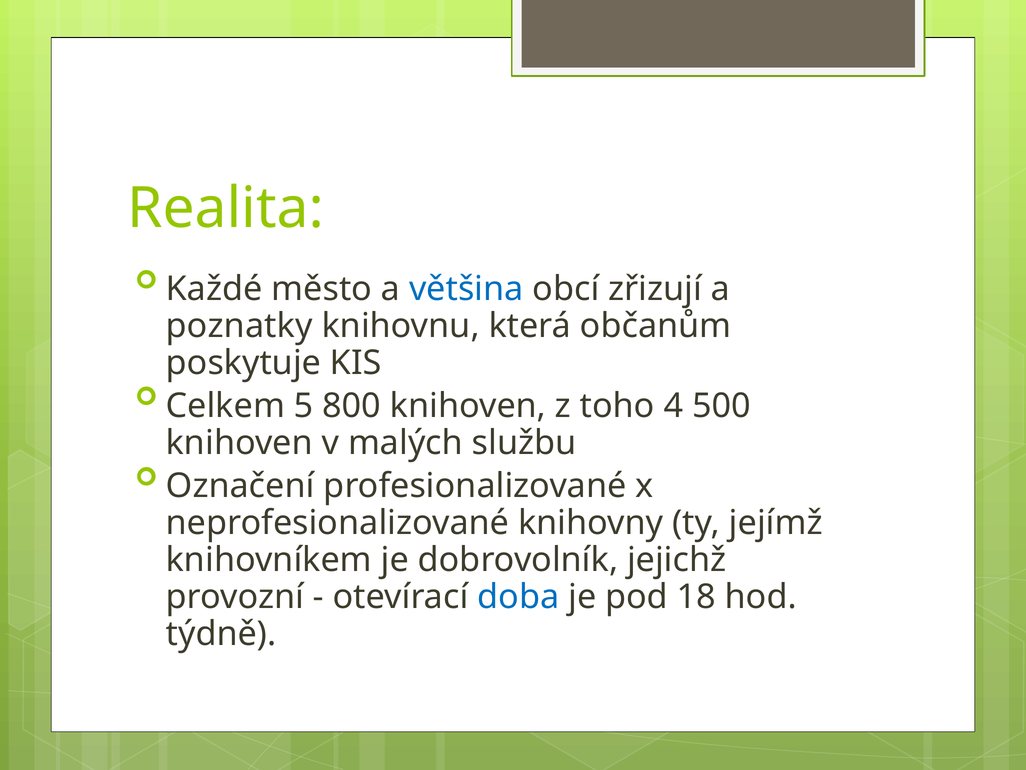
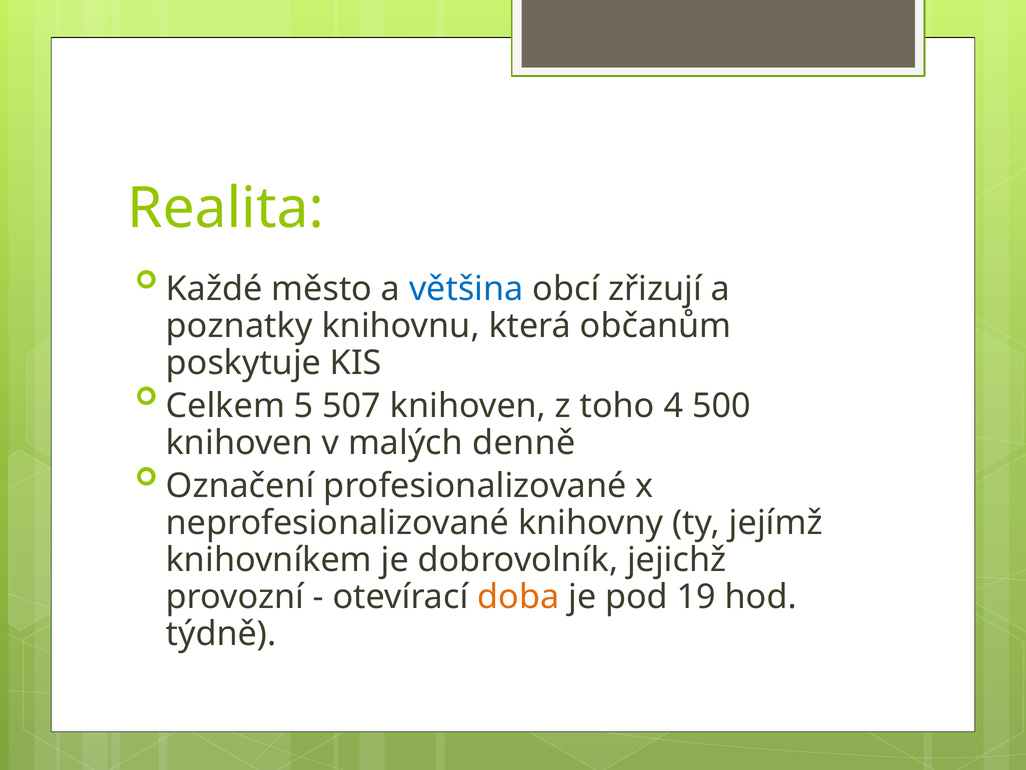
800: 800 -> 507 (352, 406)
službu: službu -> denně (524, 443)
doba colour: blue -> orange (518, 596)
18: 18 -> 19 (696, 596)
